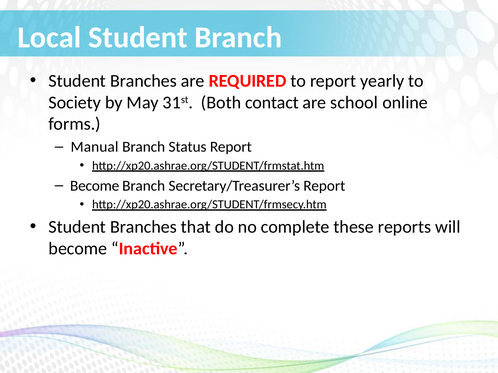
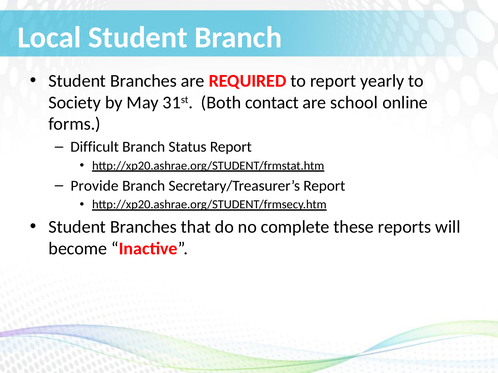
Manual: Manual -> Difficult (95, 147)
Become: Become -> Provide (95, 186)
